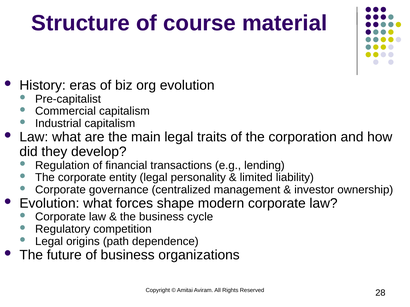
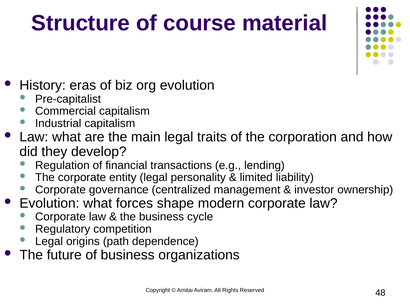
28: 28 -> 48 (380, 293)
